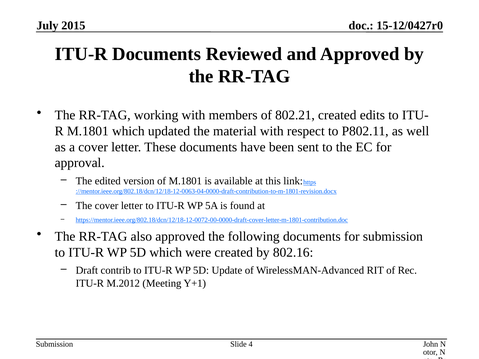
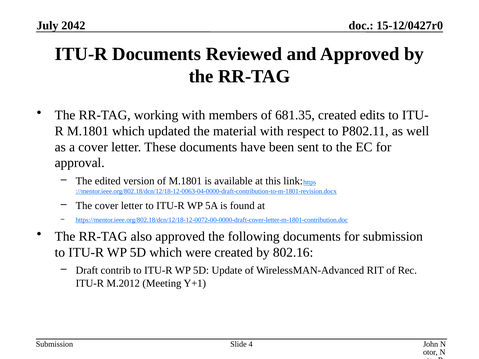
2015: 2015 -> 2042 (73, 26)
802.21: 802.21 -> 681.35 (295, 115)
